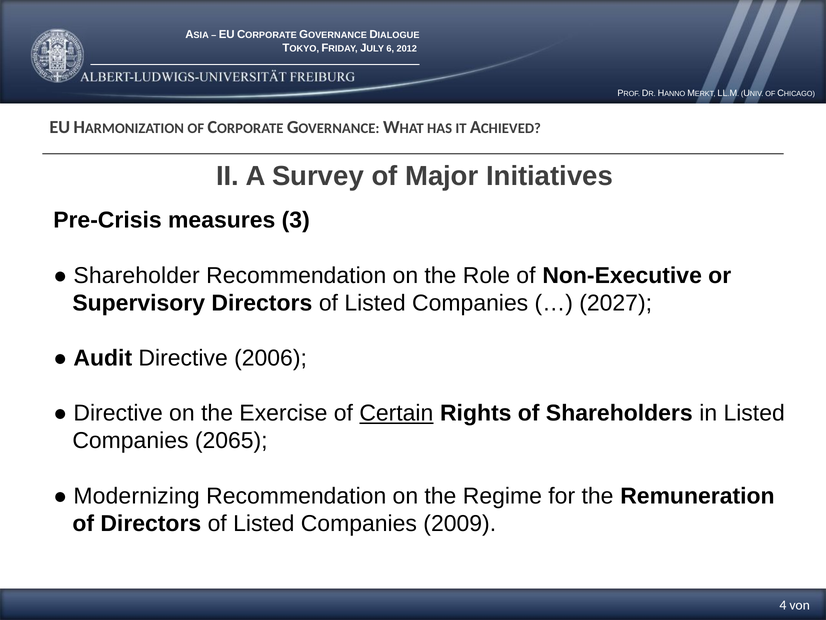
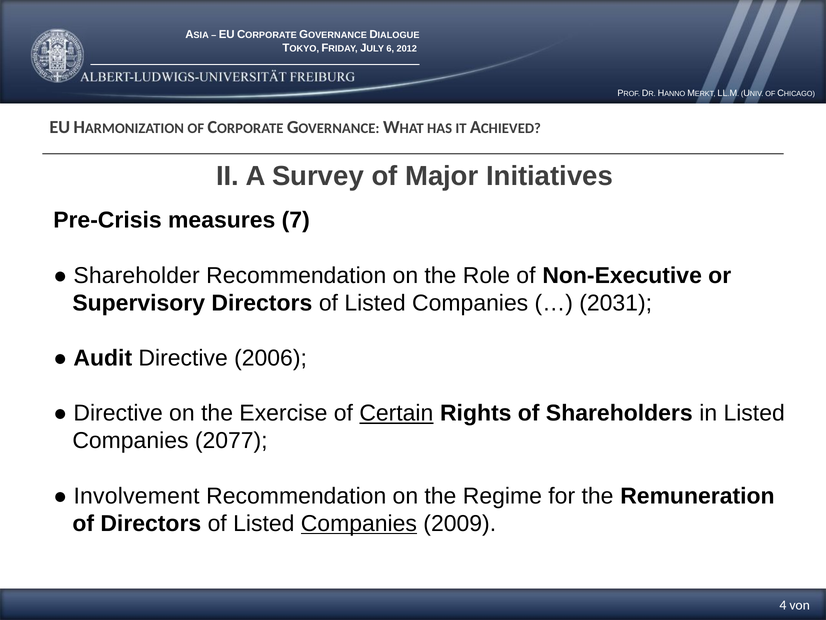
3: 3 -> 7 (296, 220)
2027: 2027 -> 2031 (616, 303)
2065: 2065 -> 2077 (231, 441)
Modernizing: Modernizing -> Involvement (137, 496)
Companies underline: none -> present (359, 523)
